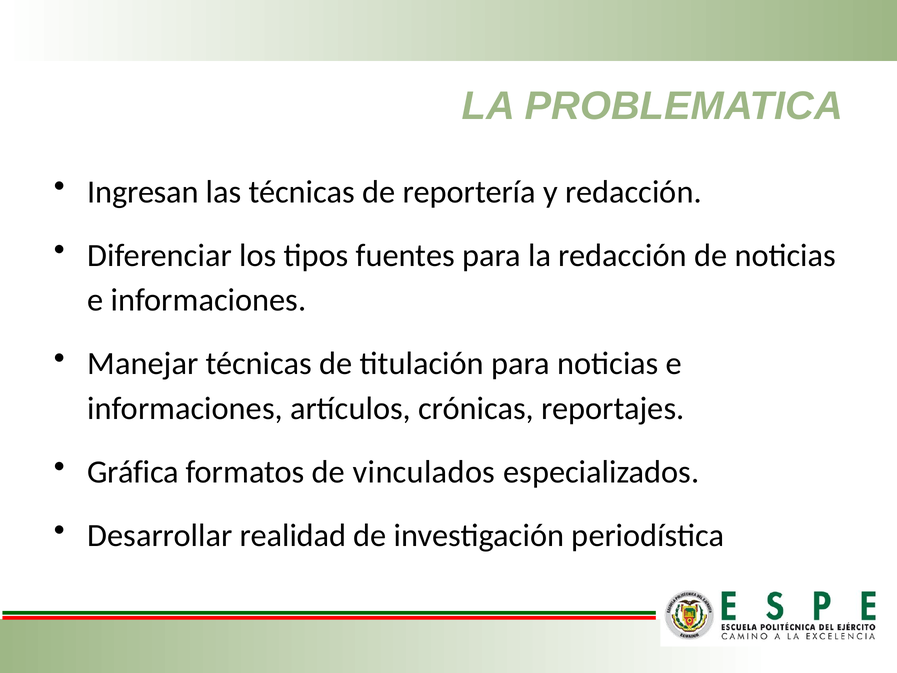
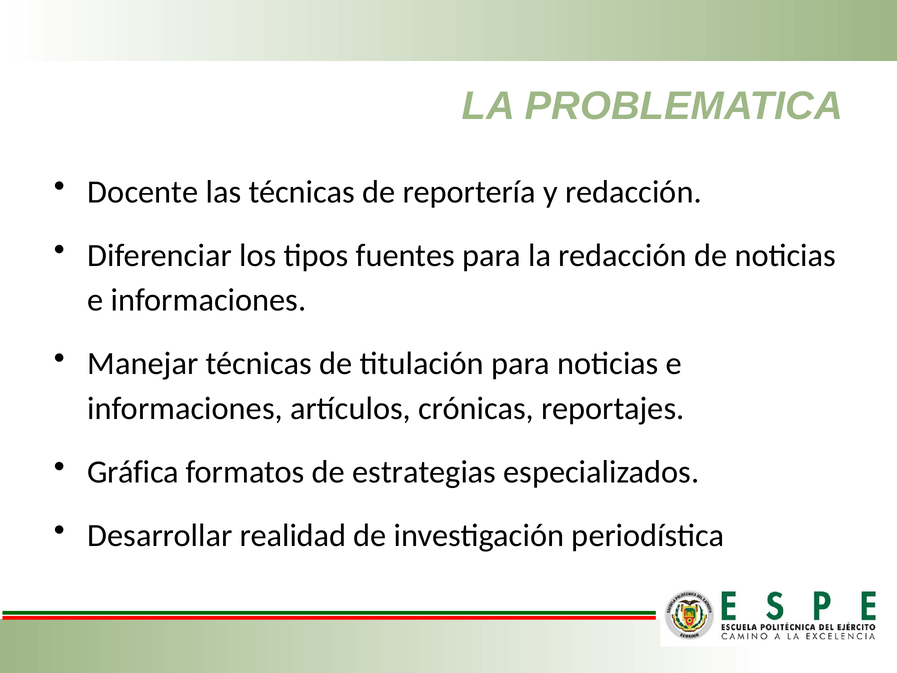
Ingresan: Ingresan -> Docente (143, 192)
vinculados: vinculados -> estrategias (424, 472)
